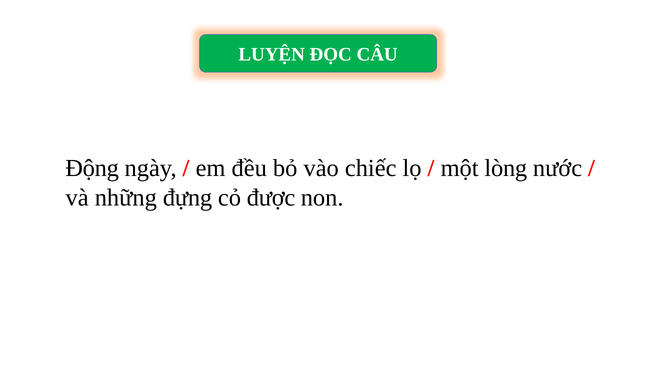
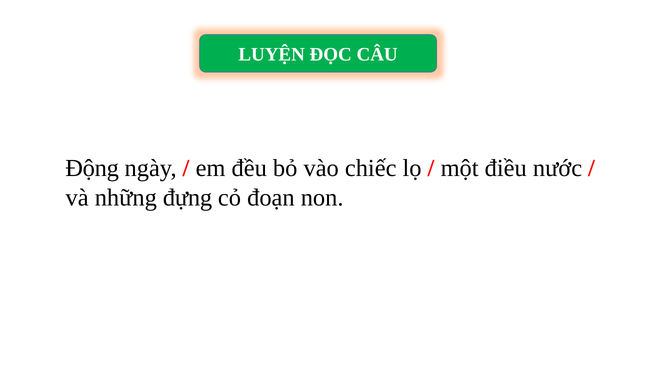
lòng: lòng -> điều (506, 168)
được: được -> đoạn (271, 197)
